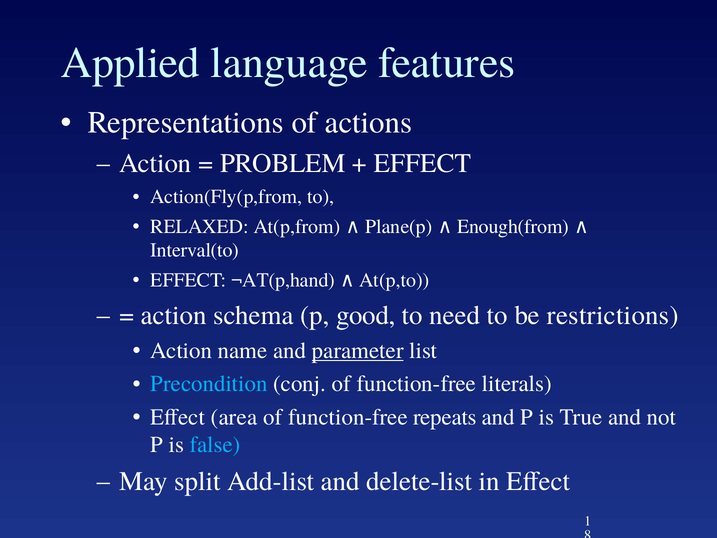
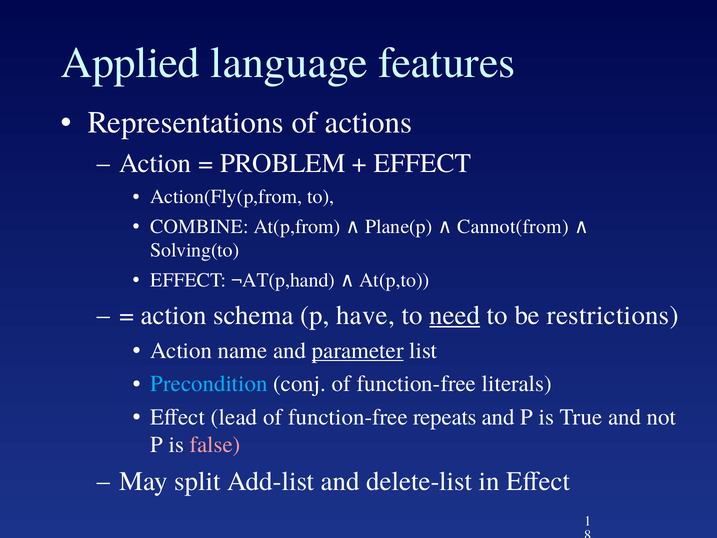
RELAXED: RELAXED -> COMBINE (200, 226)
Enough(from: Enough(from -> Cannot(from (513, 226)
Interval(to: Interval(to -> Solving(to (195, 250)
good: good -> have (365, 315)
need underline: none -> present (455, 315)
area: area -> lead (234, 417)
false colour: light blue -> pink (215, 444)
